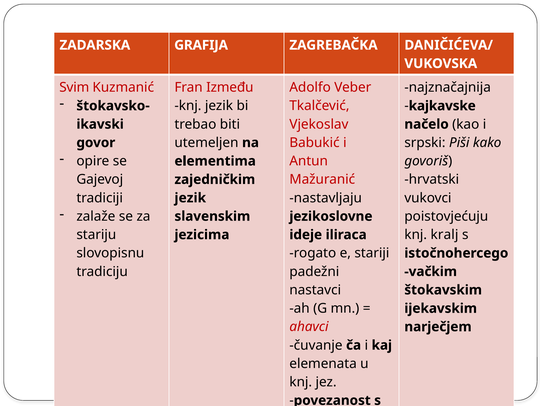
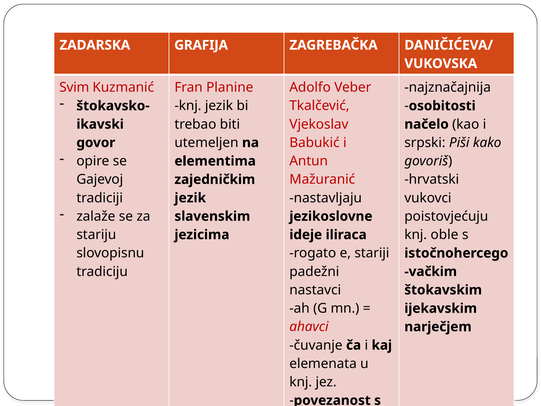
Između: Između -> Planine (230, 87)
kajkavske: kajkavske -> osobitosti (442, 106)
kralj: kralj -> oble (444, 235)
